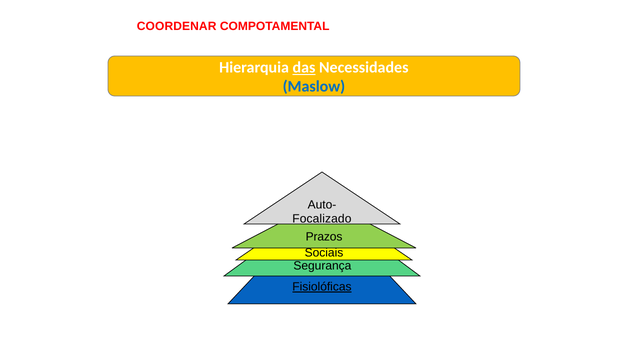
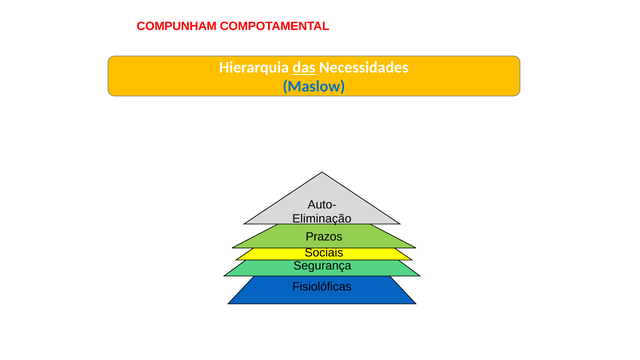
COORDENAR: COORDENAR -> COMPUNHAM (177, 26)
Focalizado: Focalizado -> Eliminação (322, 219)
Fisiolóficas underline: present -> none (322, 287)
